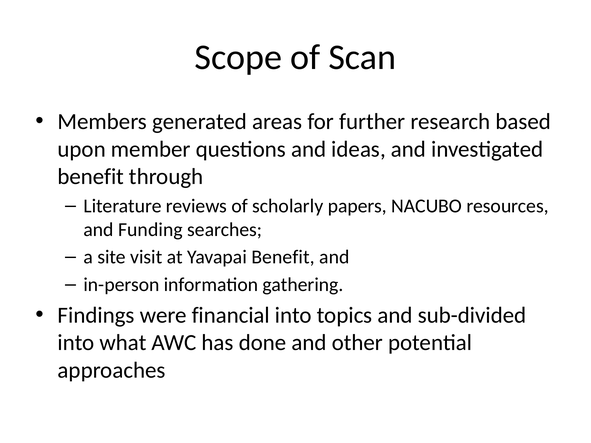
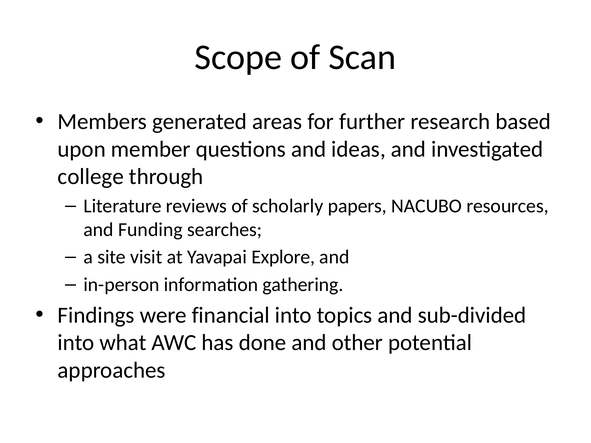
benefit: benefit -> college (91, 177)
Yavapai Benefit: Benefit -> Explore (283, 257)
